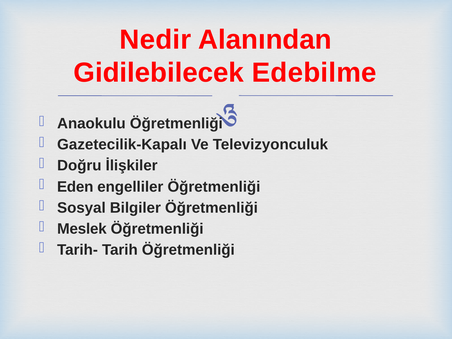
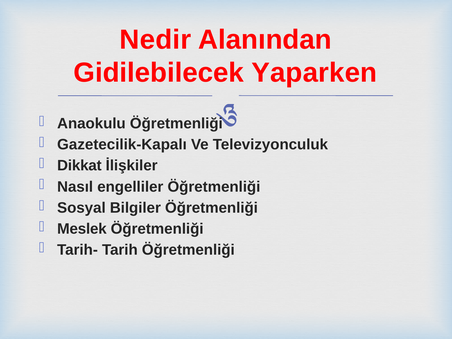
Edebilme: Edebilme -> Yaparken (314, 73)
Doğru: Doğru -> Dikkat (79, 166)
Eden: Eden -> Nasıl (75, 187)
